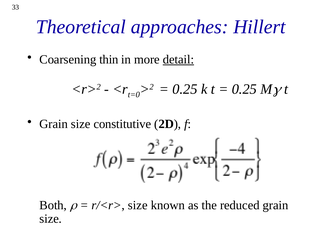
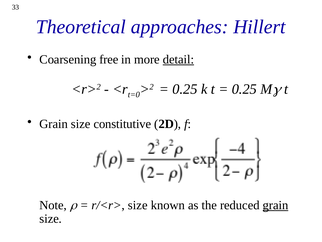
thin: thin -> free (109, 59)
Both: Both -> Note (53, 205)
grain underline: none -> present (275, 205)
